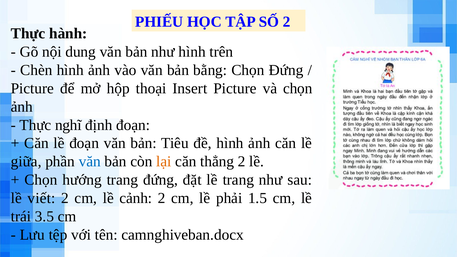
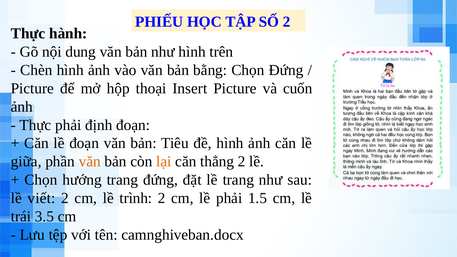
và chọn: chọn -> cuốn (298, 88)
Thực nghĩ: nghĩ -> phải (68, 125)
văn colour: blue -> orange (90, 162)
cảnh: cảnh -> trình (136, 198)
